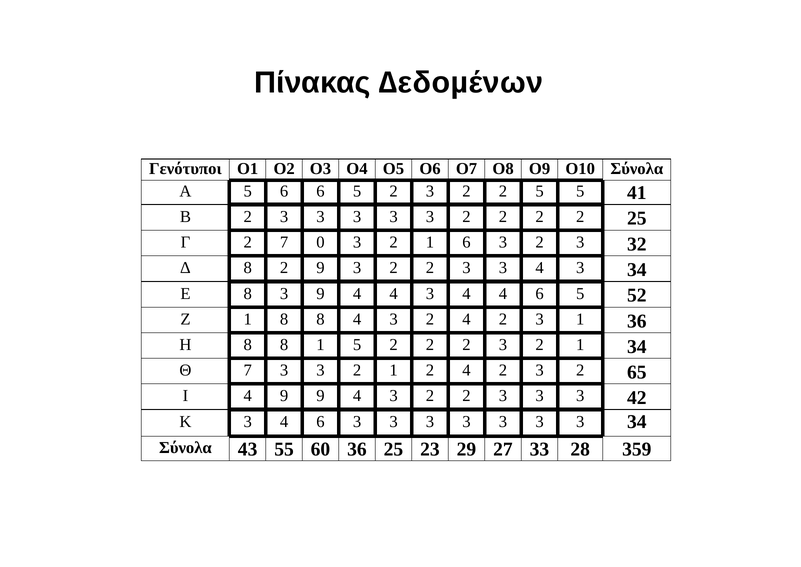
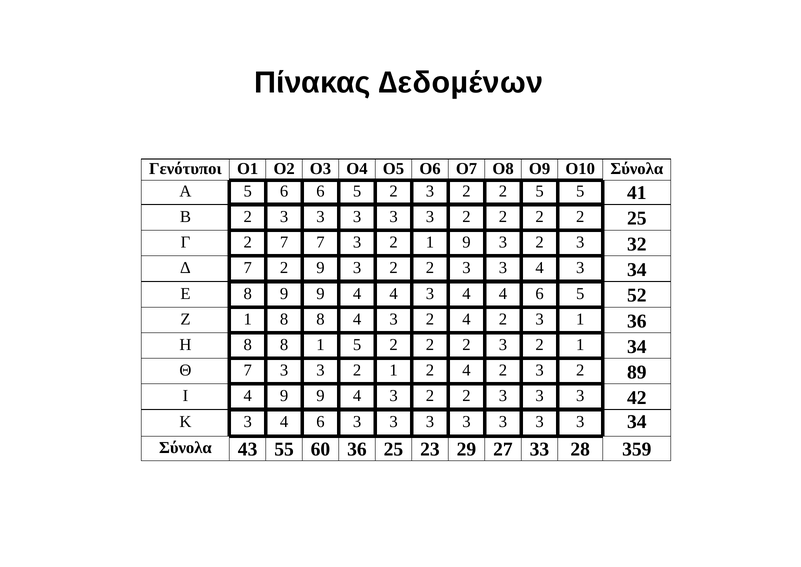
7 0: 0 -> 7 (321, 242)
1 6: 6 -> 9 (467, 242)
8: 8 -> 7 (248, 268)
8 3: 3 -> 9 (284, 293)
65: 65 -> 89 (637, 372)
